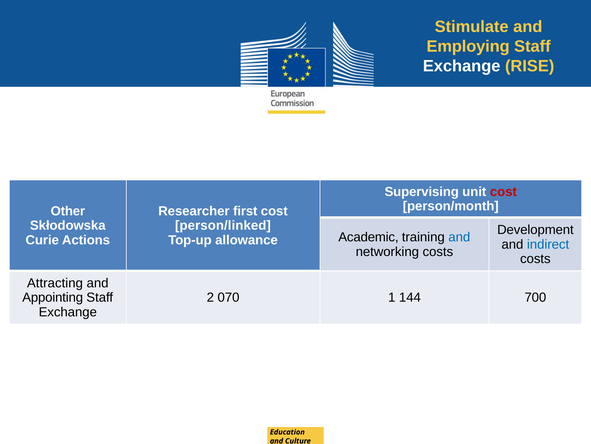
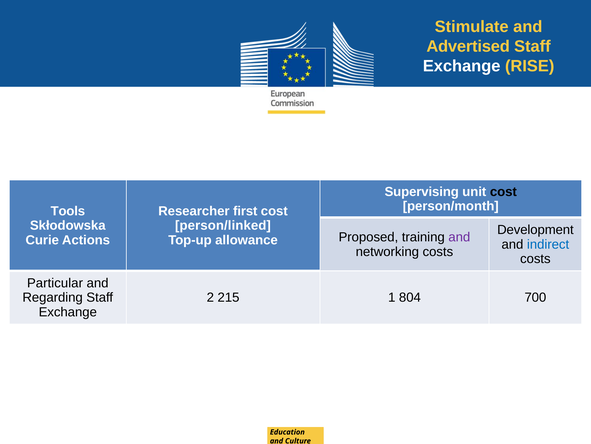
Employing: Employing -> Advertised (468, 46)
cost colour: red -> black (503, 191)
Other: Other -> Tools (68, 211)
Academic: Academic -> Proposed (368, 237)
and colour: blue -> purple (459, 237)
Attracting: Attracting -> Particular (55, 283)
Appointing: Appointing -> Regarding (53, 297)
070: 070 -> 215 (228, 297)
144: 144 -> 804 (410, 297)
